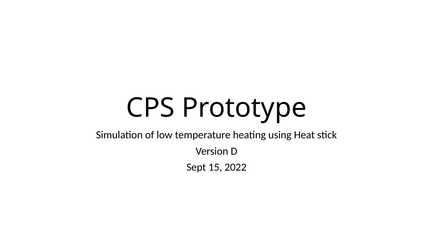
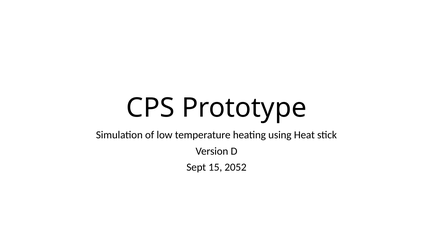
2022: 2022 -> 2052 (236, 168)
